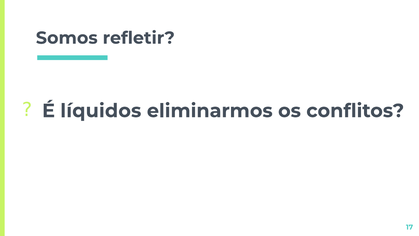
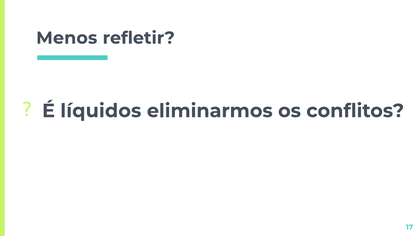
Somos: Somos -> Menos (67, 38)
